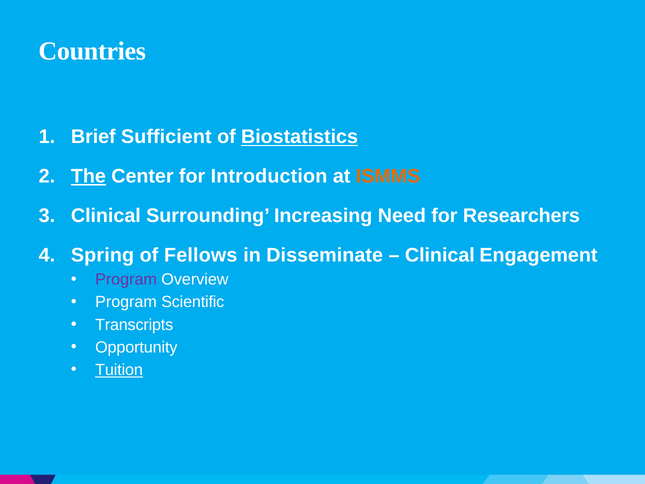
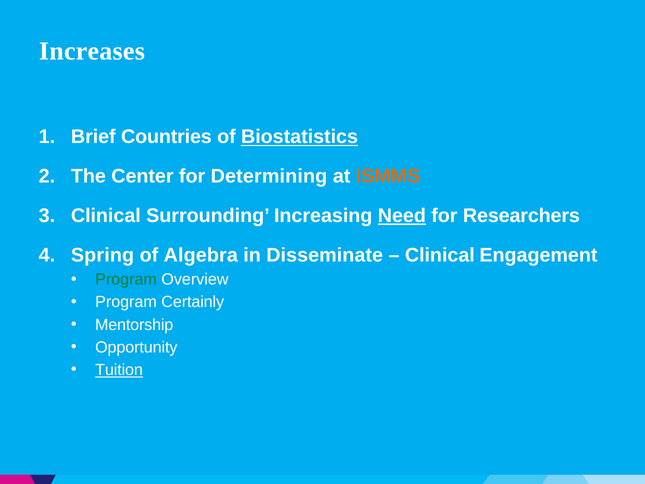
Countries: Countries -> Increases (92, 51)
Sufficient: Sufficient -> Countries (166, 137)
The underline: present -> none (88, 176)
Introduction: Introduction -> Determining (269, 176)
Need underline: none -> present (402, 216)
Fellows: Fellows -> Algebra (201, 255)
Program colour: purple -> green (126, 279)
Scientific: Scientific -> Certainly (193, 302)
Transcripts: Transcripts -> Mentorship (134, 325)
